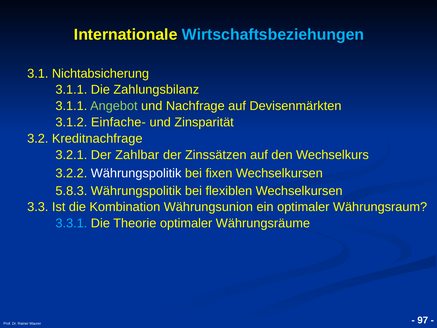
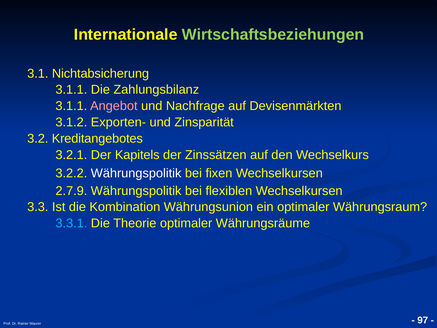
Wirtschaftsbeziehungen colour: light blue -> light green (273, 35)
Angebot colour: light green -> pink (114, 106)
Einfache-: Einfache- -> Exporten- (118, 122)
Kreditnachfrage: Kreditnachfrage -> Kreditangebotes (97, 139)
Zahlbar: Zahlbar -> Kapitels (137, 155)
5.8.3: 5.8.3 -> 2.7.9 (71, 191)
